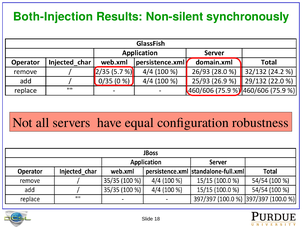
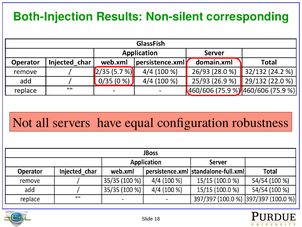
synchronously: synchronously -> corresponding (248, 17)
